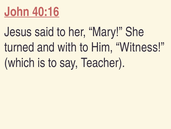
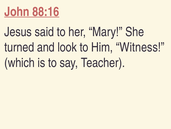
40:16: 40:16 -> 88:16 (46, 12)
with: with -> look (67, 47)
